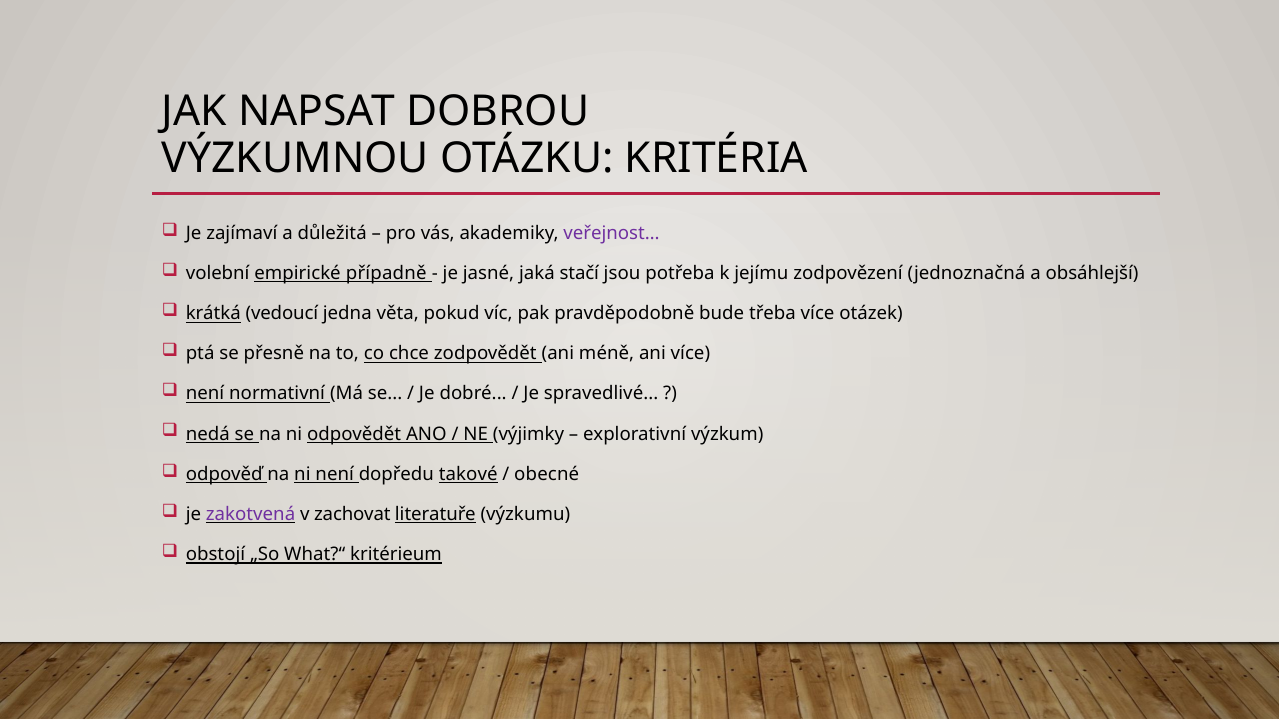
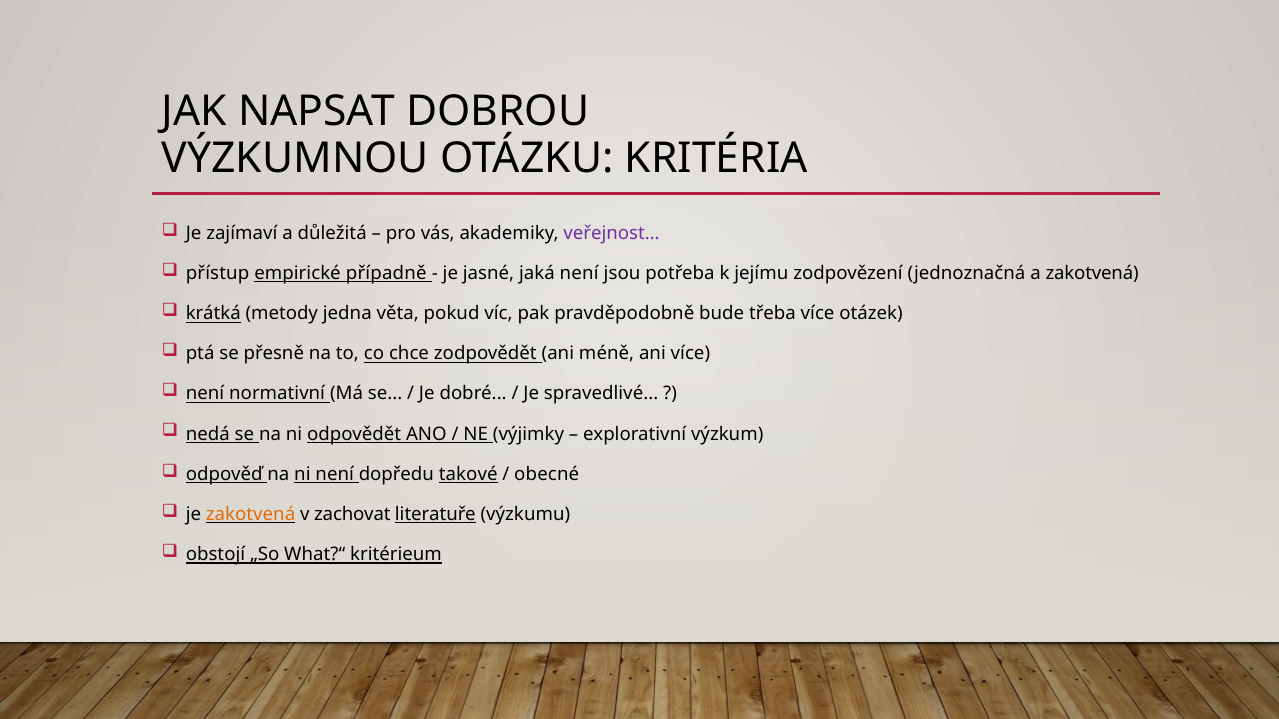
volební: volební -> přístup (218, 273)
jaká stačí: stačí -> není (579, 273)
a obsáhlejší: obsáhlejší -> zakotvená (1092, 273)
vedoucí: vedoucí -> metody (282, 314)
zakotvená colour: purple -> orange (251, 514)
